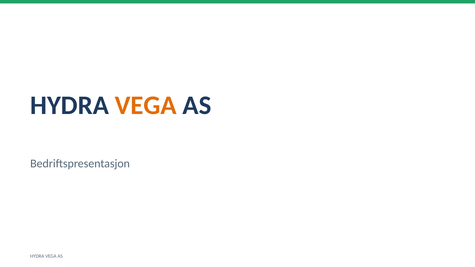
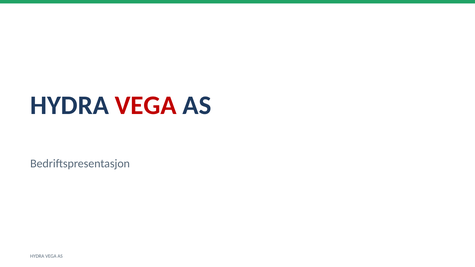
VEGA colour: orange -> red (146, 105)
